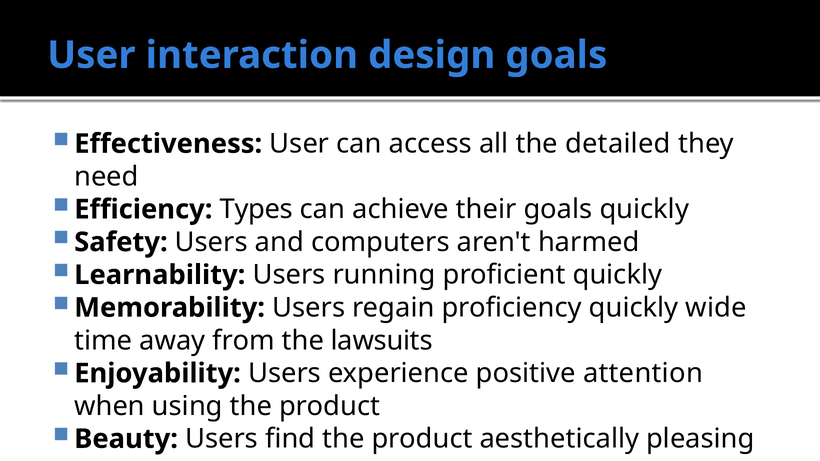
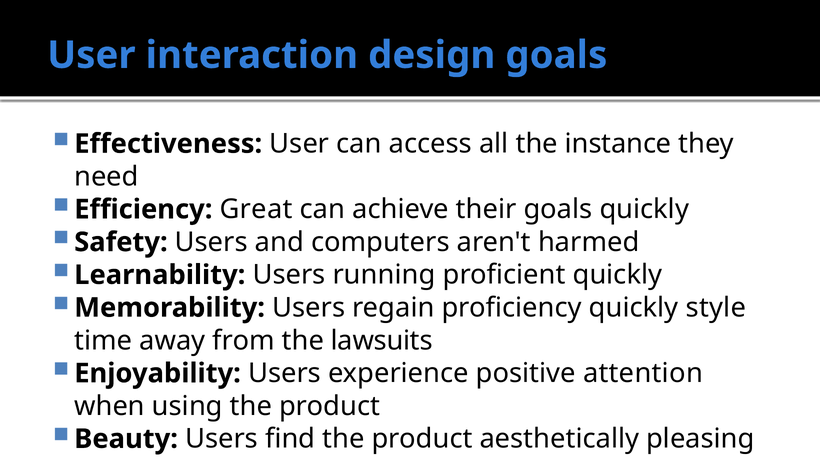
detailed: detailed -> instance (618, 144)
Types: Types -> Great (256, 209)
wide: wide -> style (716, 308)
